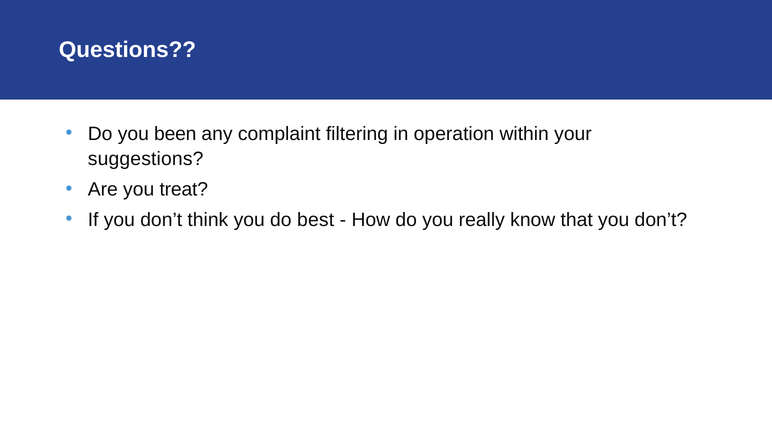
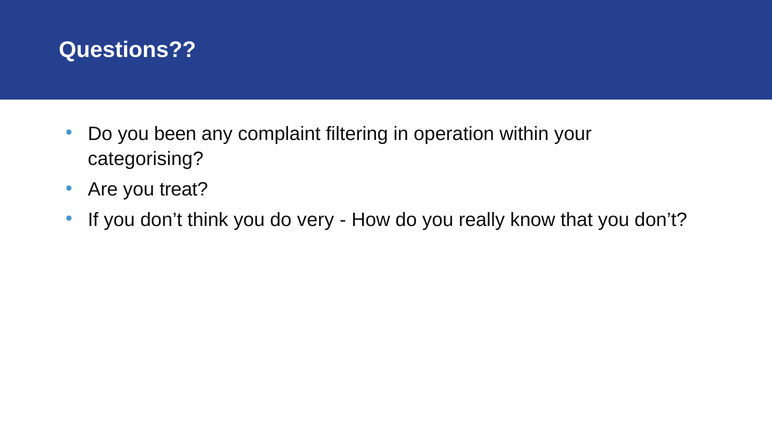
suggestions: suggestions -> categorising (146, 159)
best: best -> very (316, 220)
